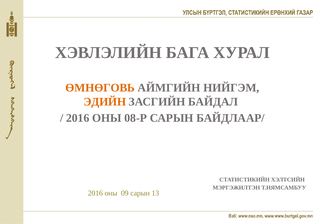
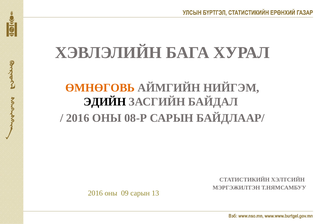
ЭДИЙН colour: orange -> black (105, 102)
